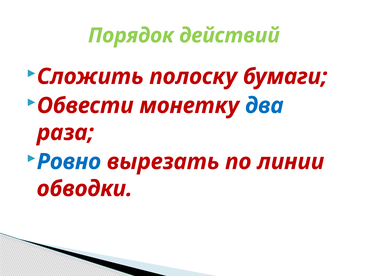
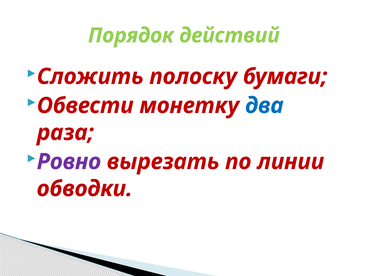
Ровно colour: blue -> purple (69, 162)
